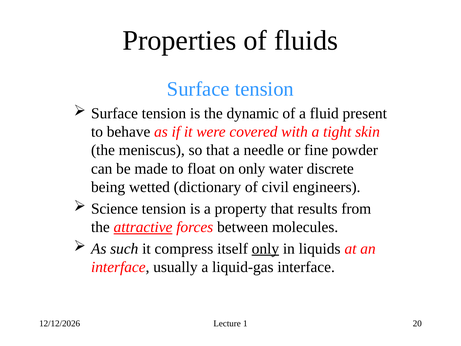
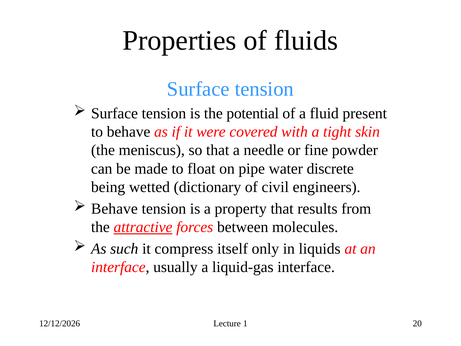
dynamic: dynamic -> potential (253, 113)
on only: only -> pipe (252, 169)
Science: Science -> Behave (114, 209)
only underline: present -> none (265, 248)
